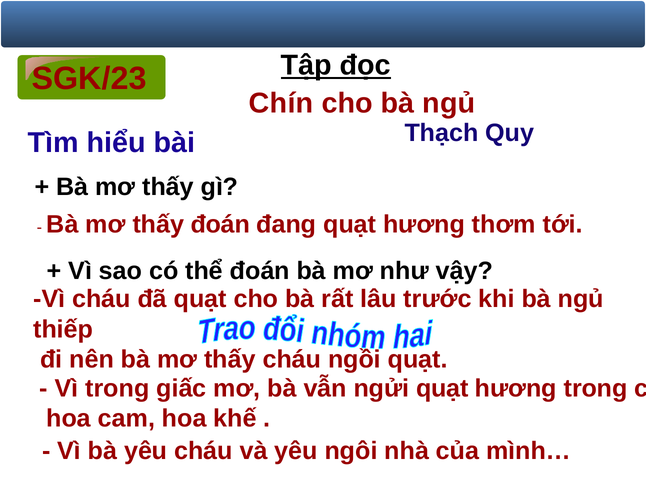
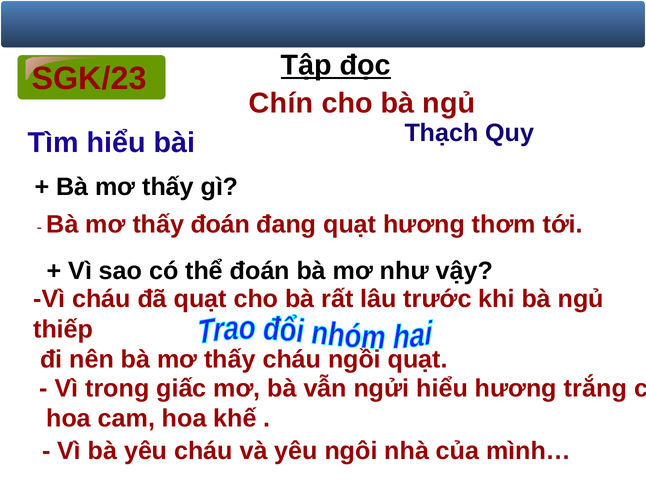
ngửi quạt: quạt -> hiểu (442, 389)
hương trong: trong -> trắng (596, 389)
